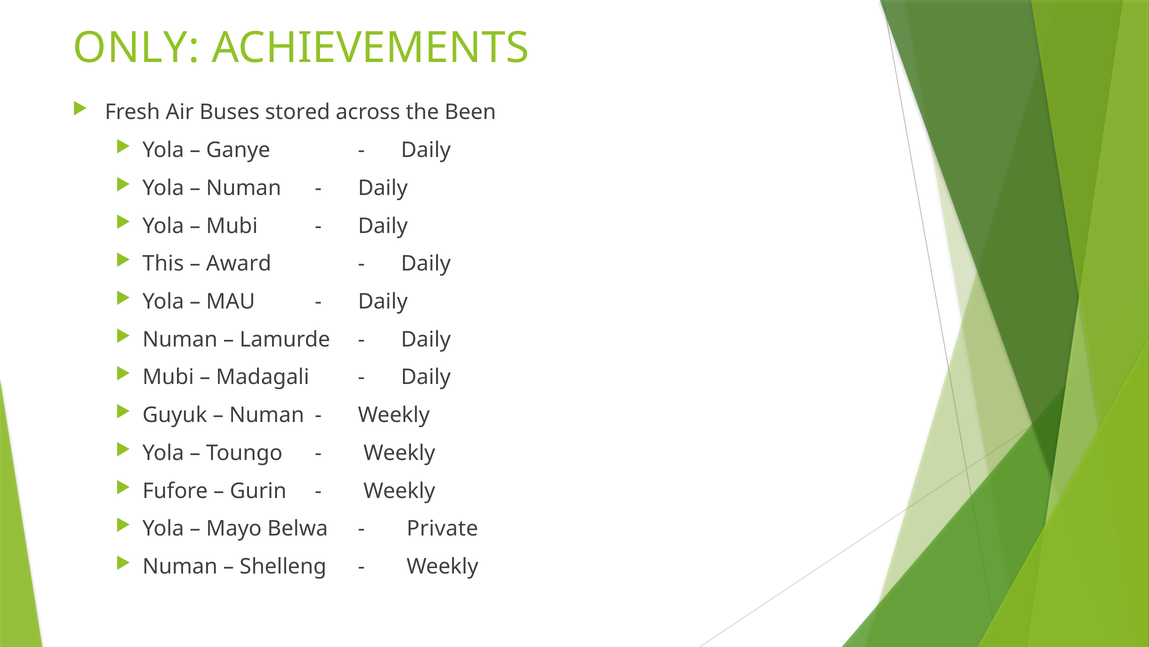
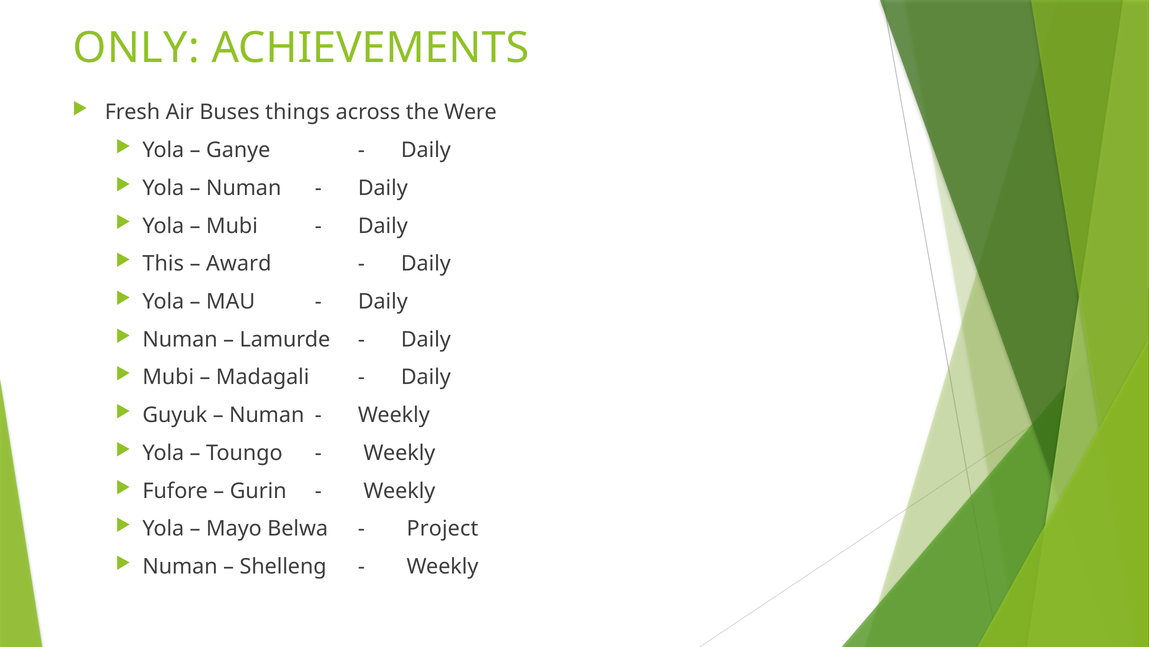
stored: stored -> things (298, 112)
Been: Been -> Were (470, 112)
Private: Private -> Project (442, 528)
